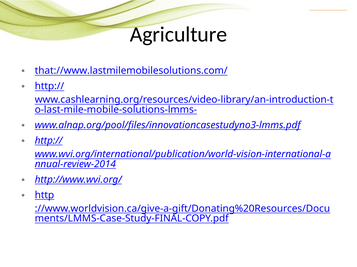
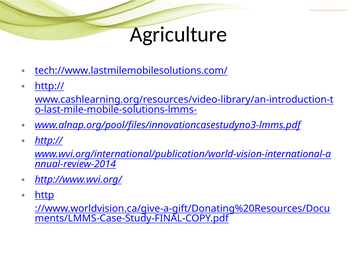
that://www.lastmilemobilesolutions.com/: that://www.lastmilemobilesolutions.com/ -> tech://www.lastmilemobilesolutions.com/ (131, 71)
